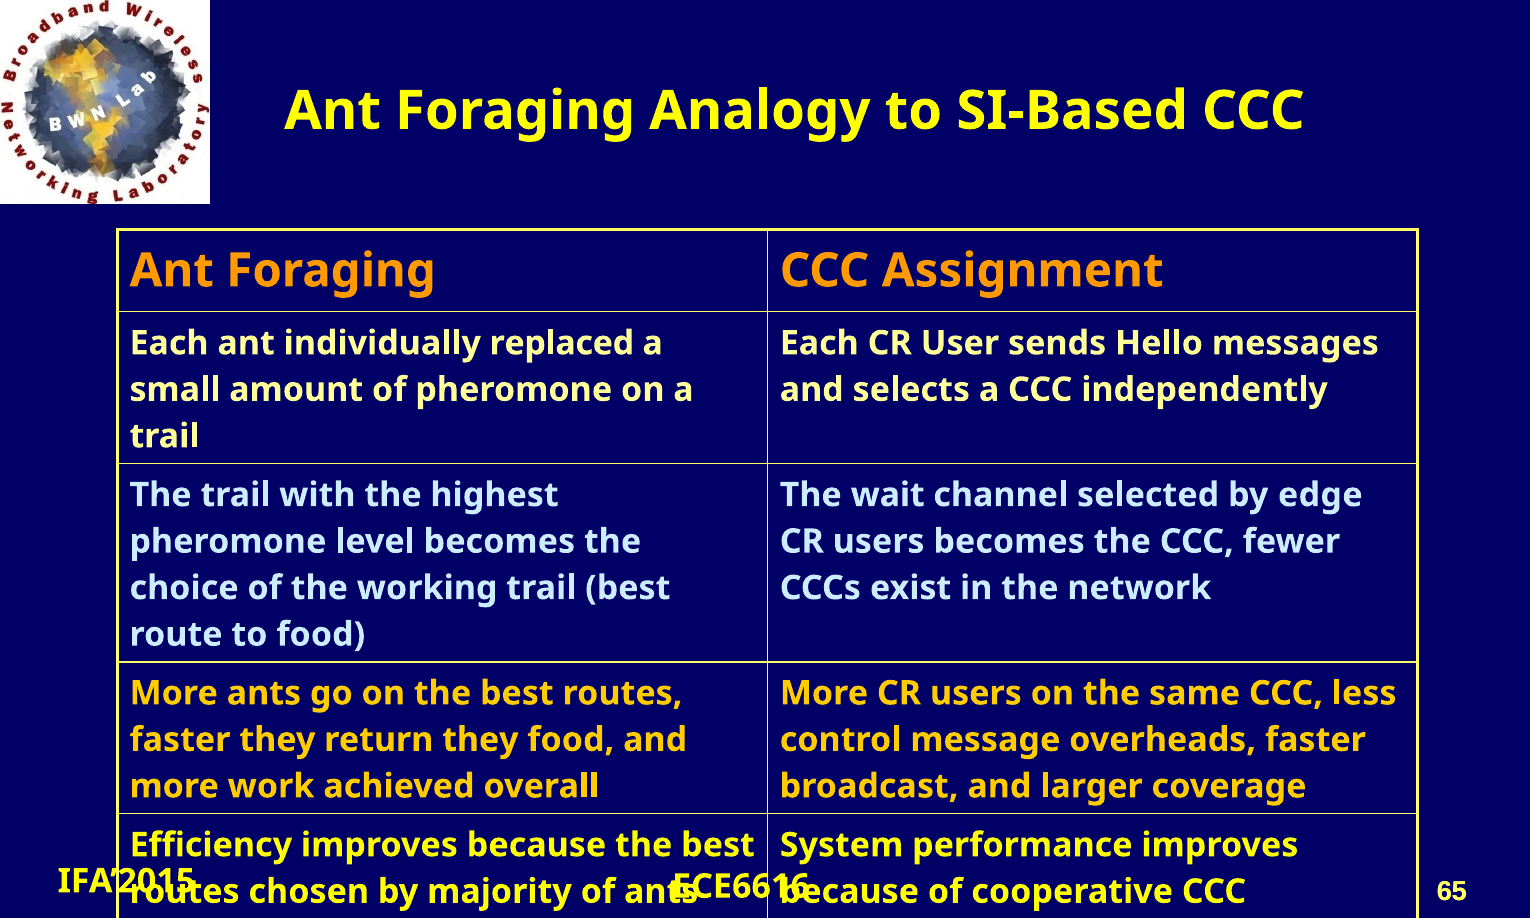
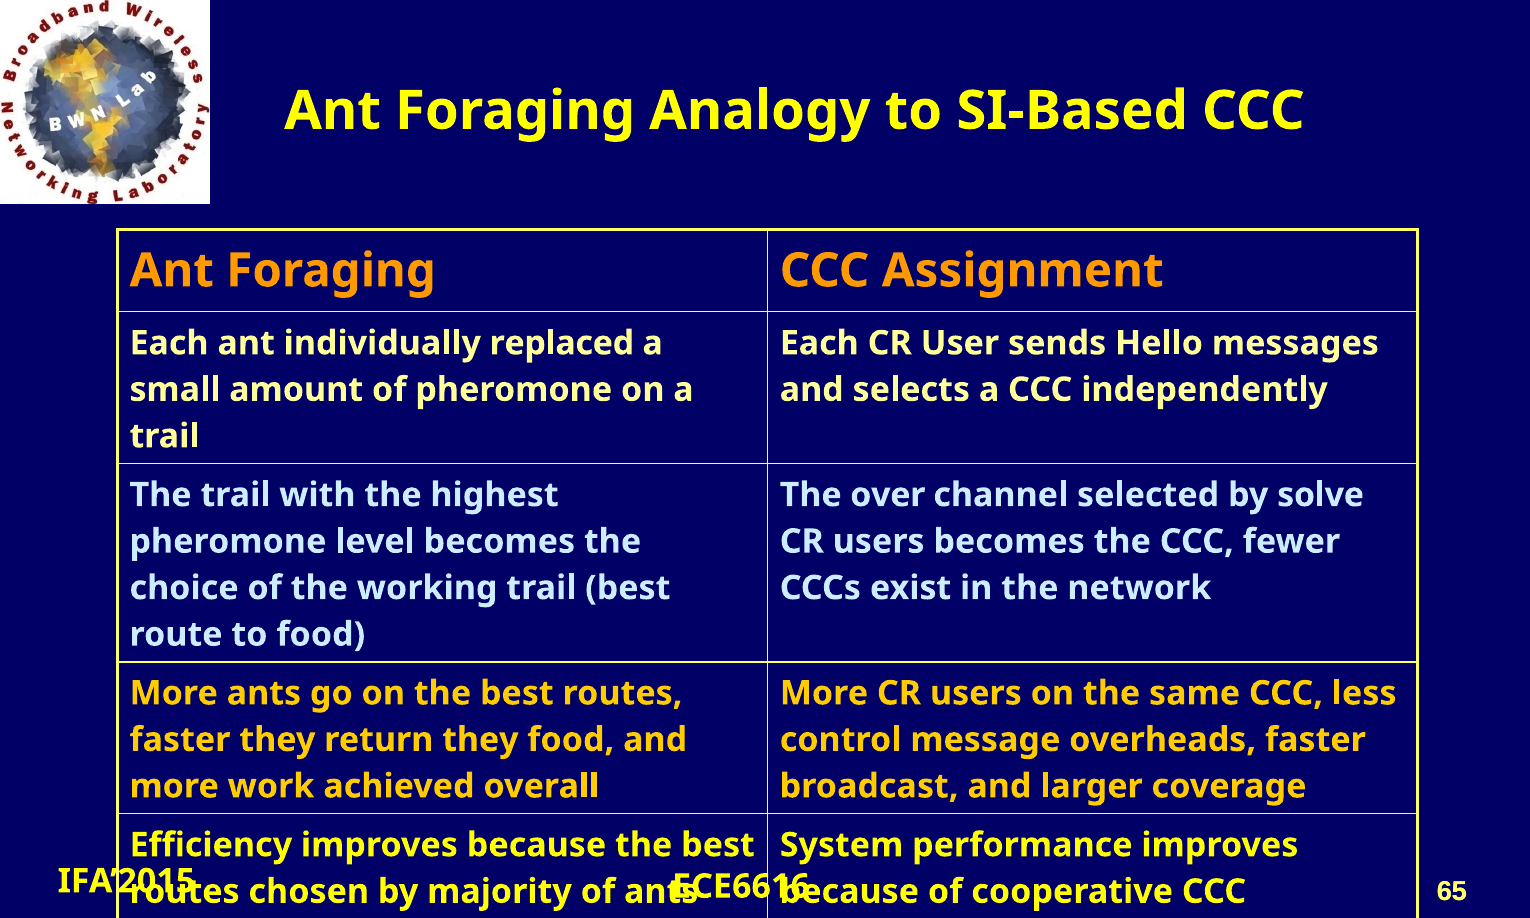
wait: wait -> over (888, 495)
edge: edge -> solve (1321, 495)
